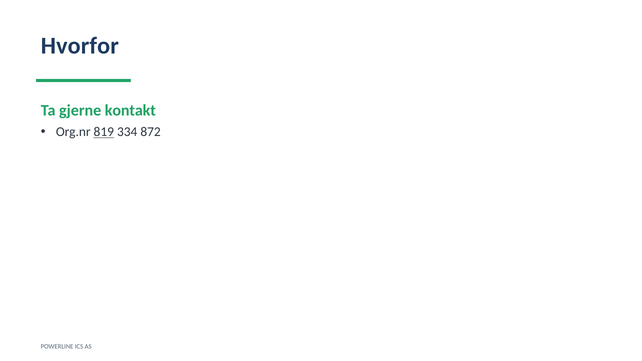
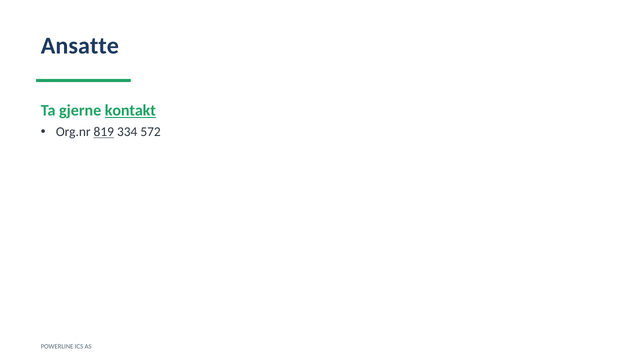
Hvorfor: Hvorfor -> Ansatte (80, 46)
kontakt underline: none -> present (130, 111)
872: 872 -> 572 (151, 132)
